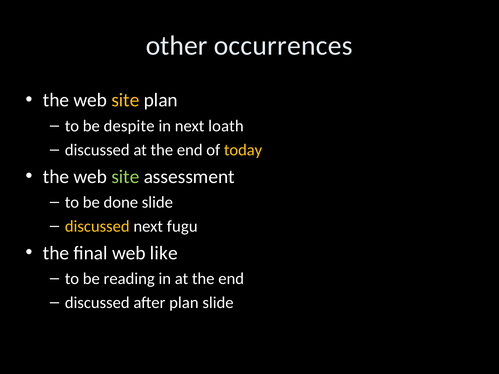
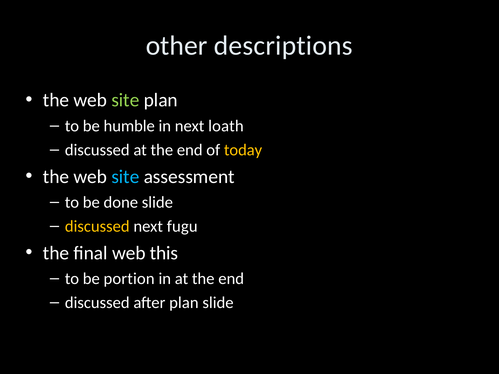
occurrences: occurrences -> descriptions (283, 46)
site colour: yellow -> light green (125, 100)
despite: despite -> humble (129, 126)
site colour: light green -> light blue (125, 177)
like: like -> this (164, 253)
reading: reading -> portion (129, 279)
